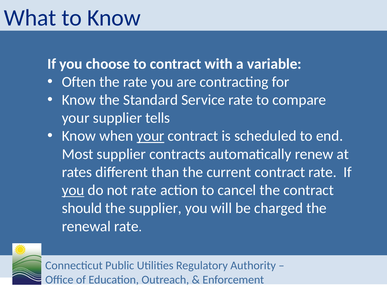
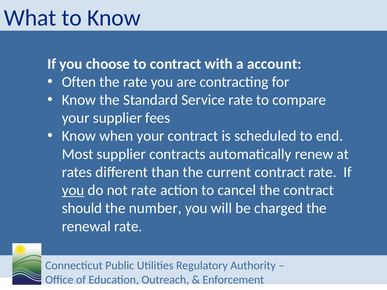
variable: variable -> account (274, 64)
tells: tells -> fees (158, 118)
your underline: present -> none (151, 136)
the supplier: supplier -> number (155, 208)
